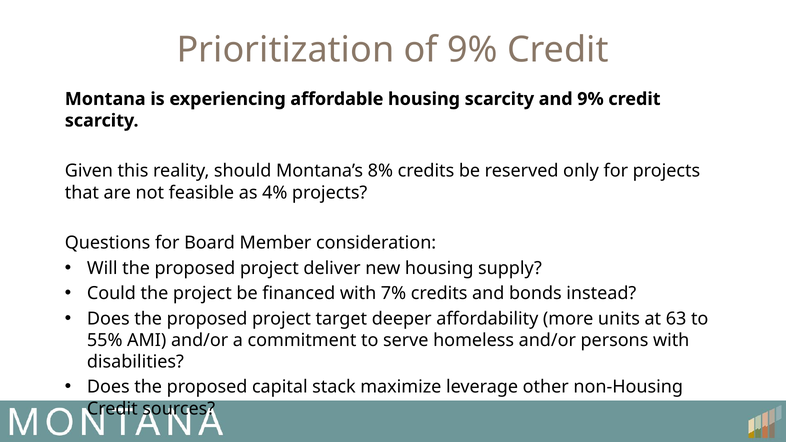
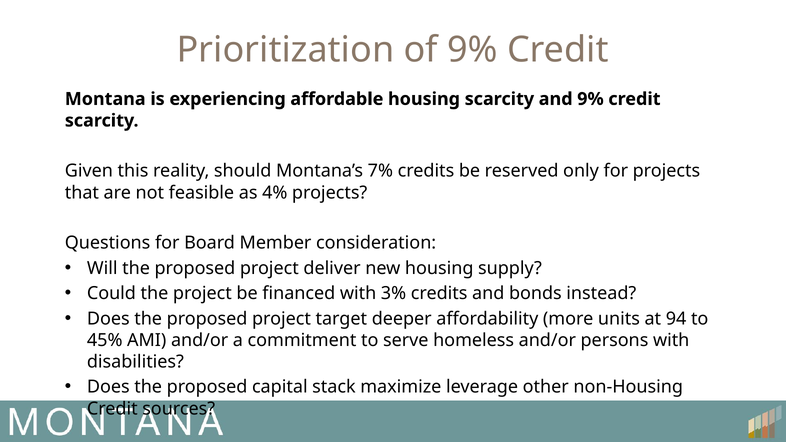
8%: 8% -> 7% (380, 171)
7%: 7% -> 3% (393, 293)
63: 63 -> 94 (676, 319)
55%: 55% -> 45% (105, 340)
